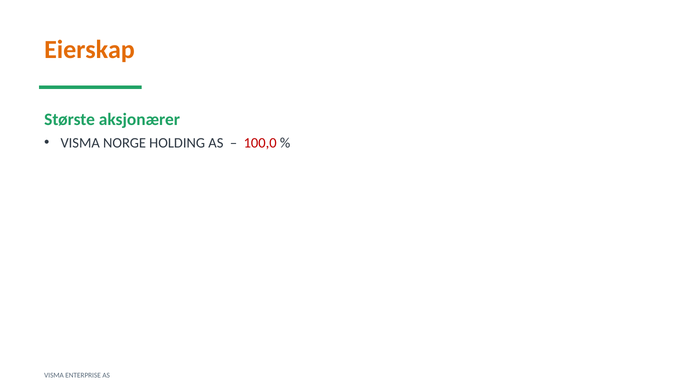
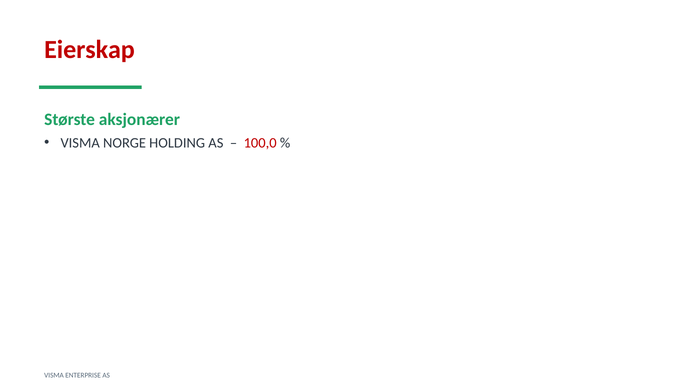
Eierskap colour: orange -> red (90, 50)
